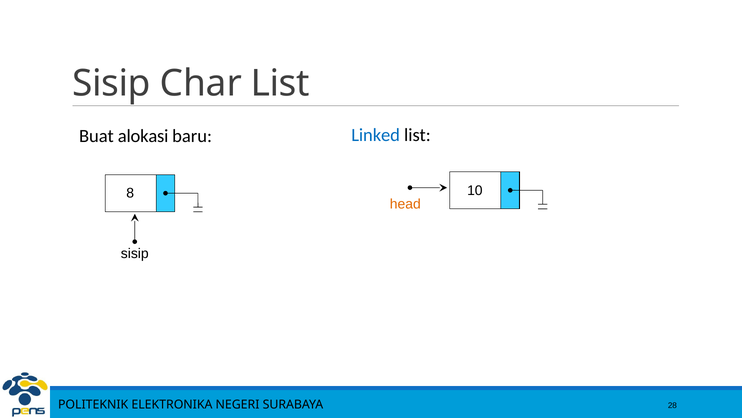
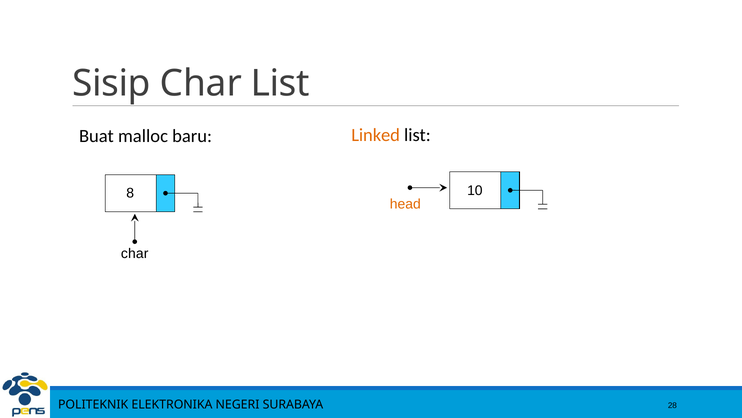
alokasi: alokasi -> malloc (143, 136)
Linked colour: blue -> orange (376, 135)
sisip: sisip -> char (135, 253)
